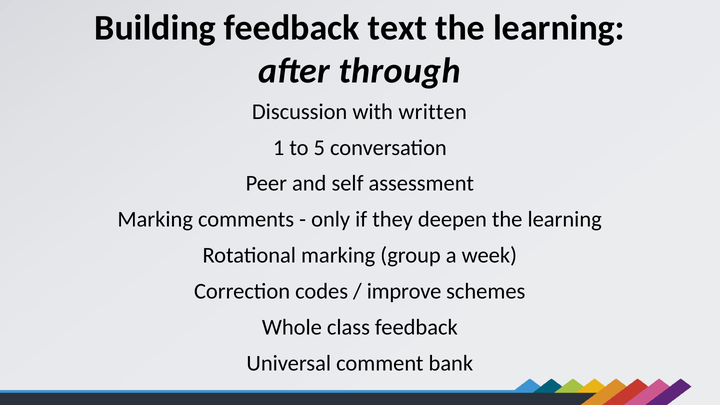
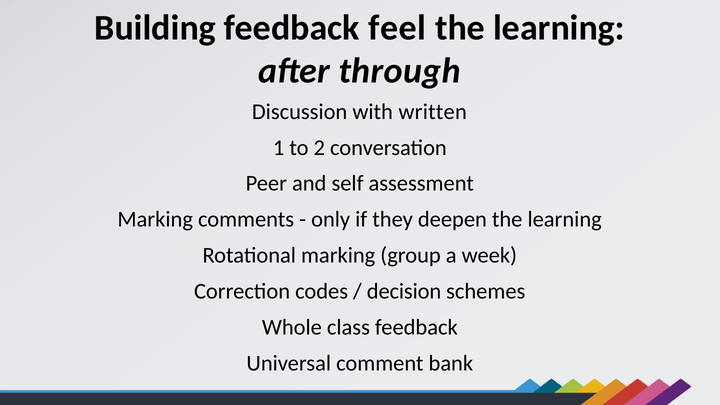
text: text -> feel (397, 28)
5: 5 -> 2 (319, 148)
improve: improve -> decision (404, 292)
